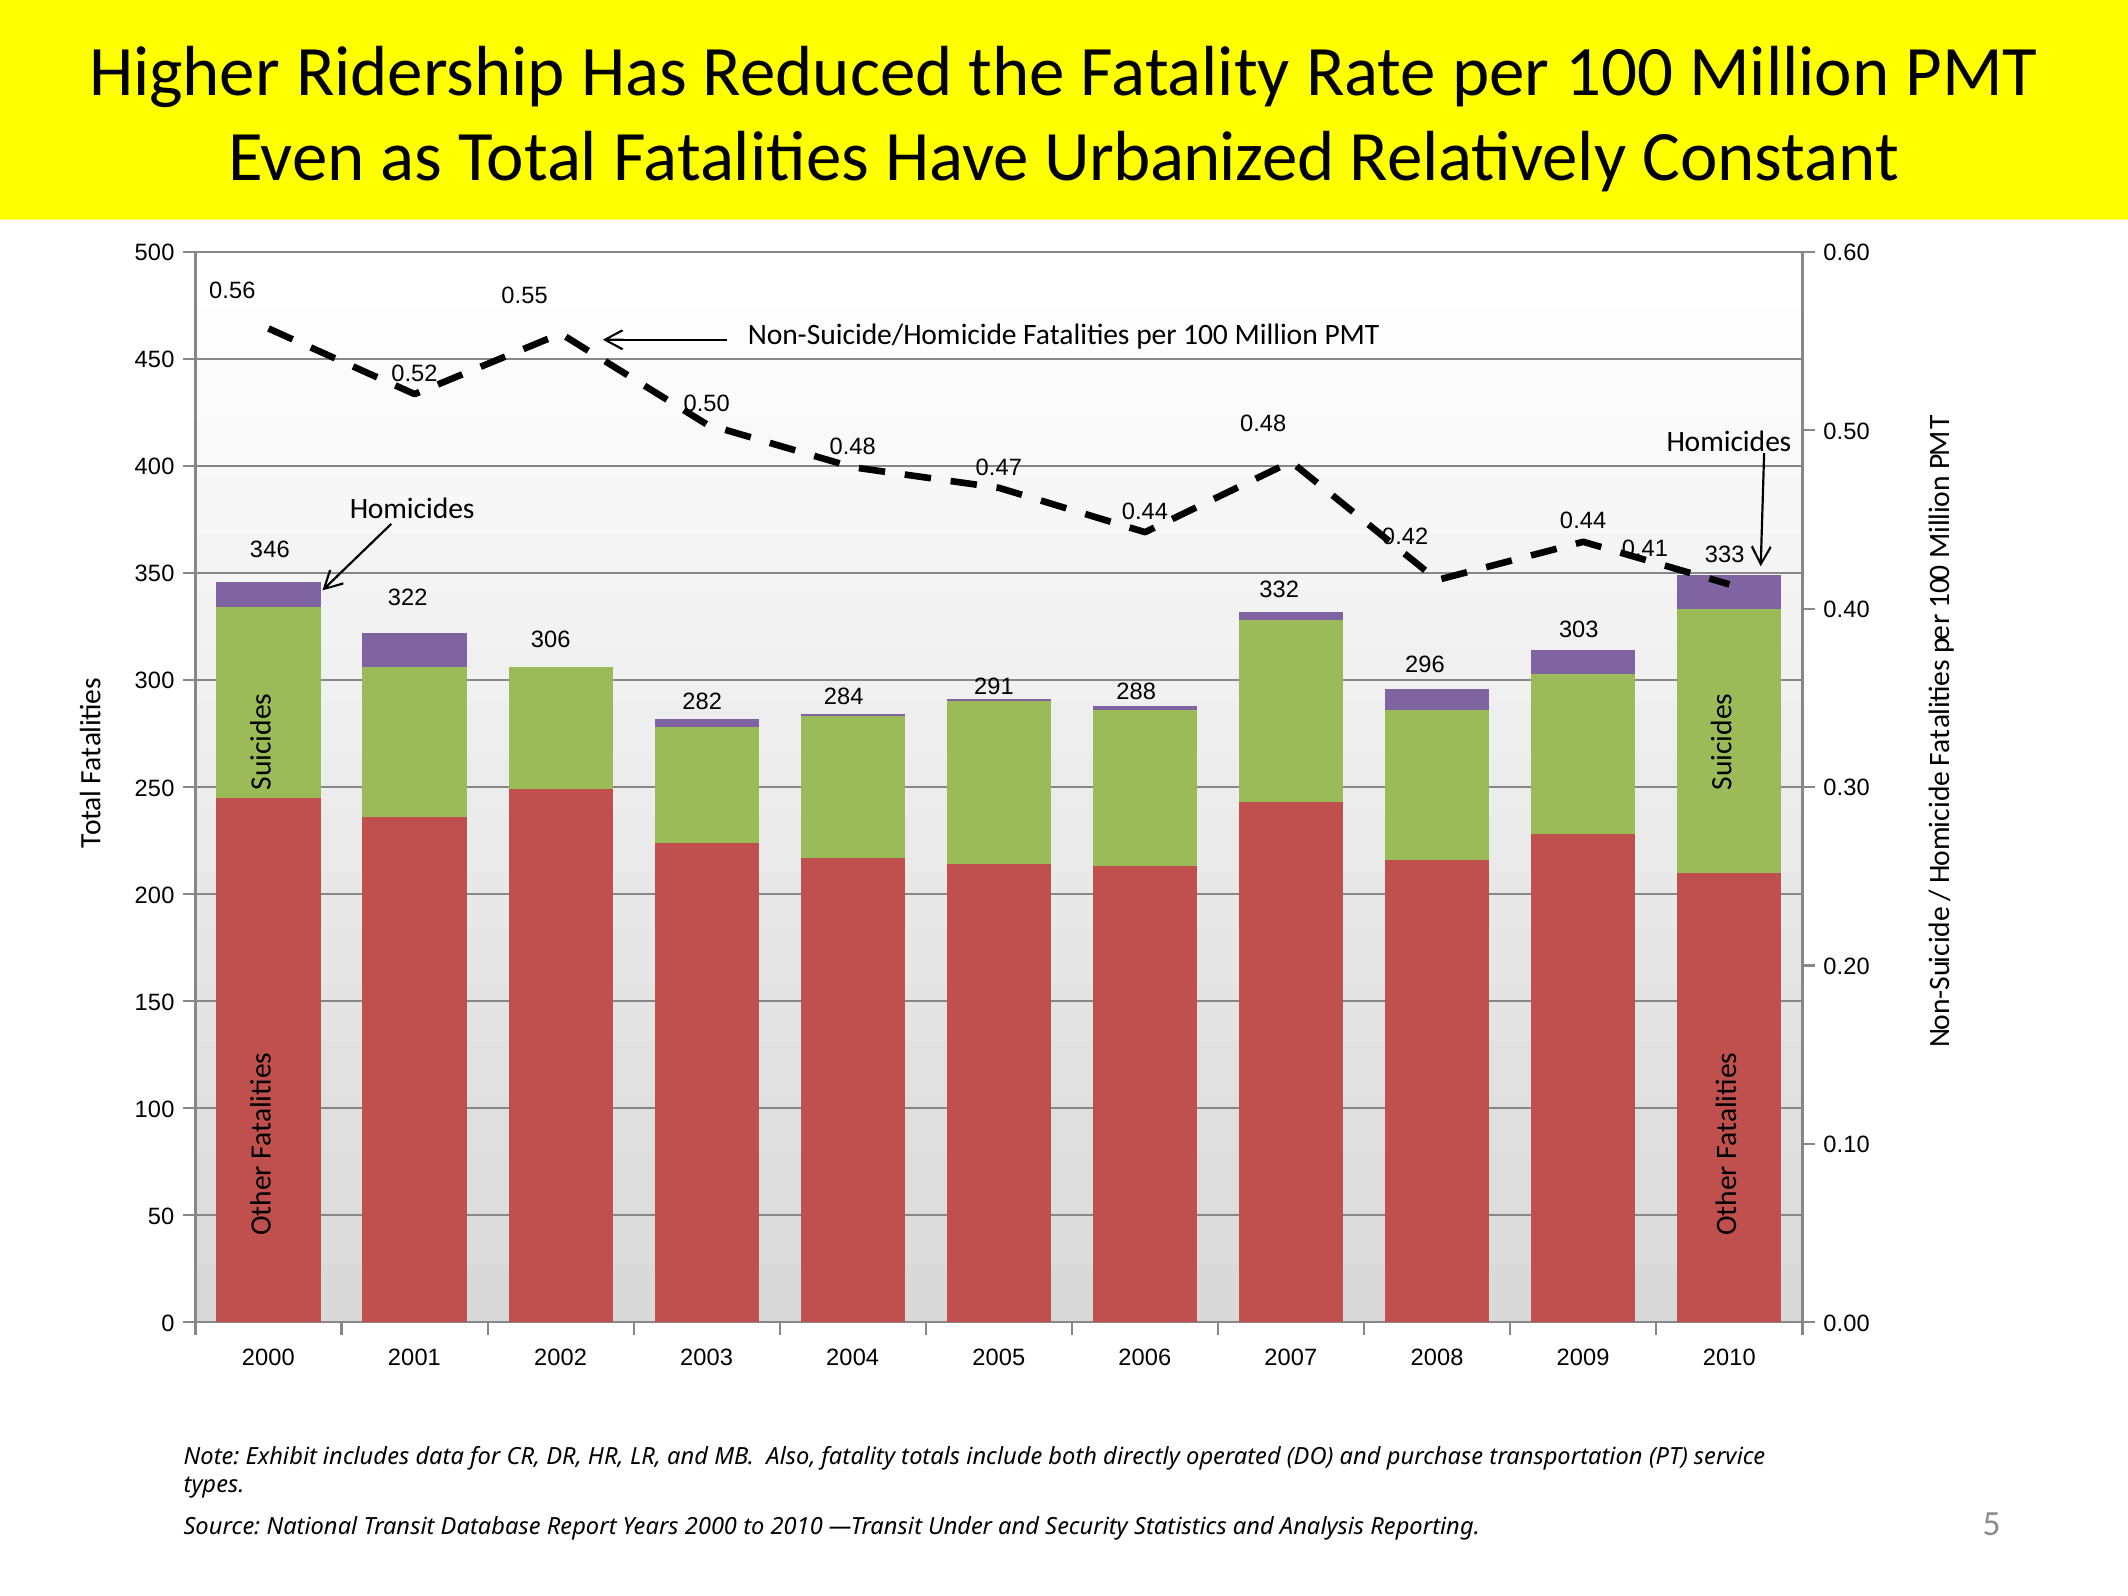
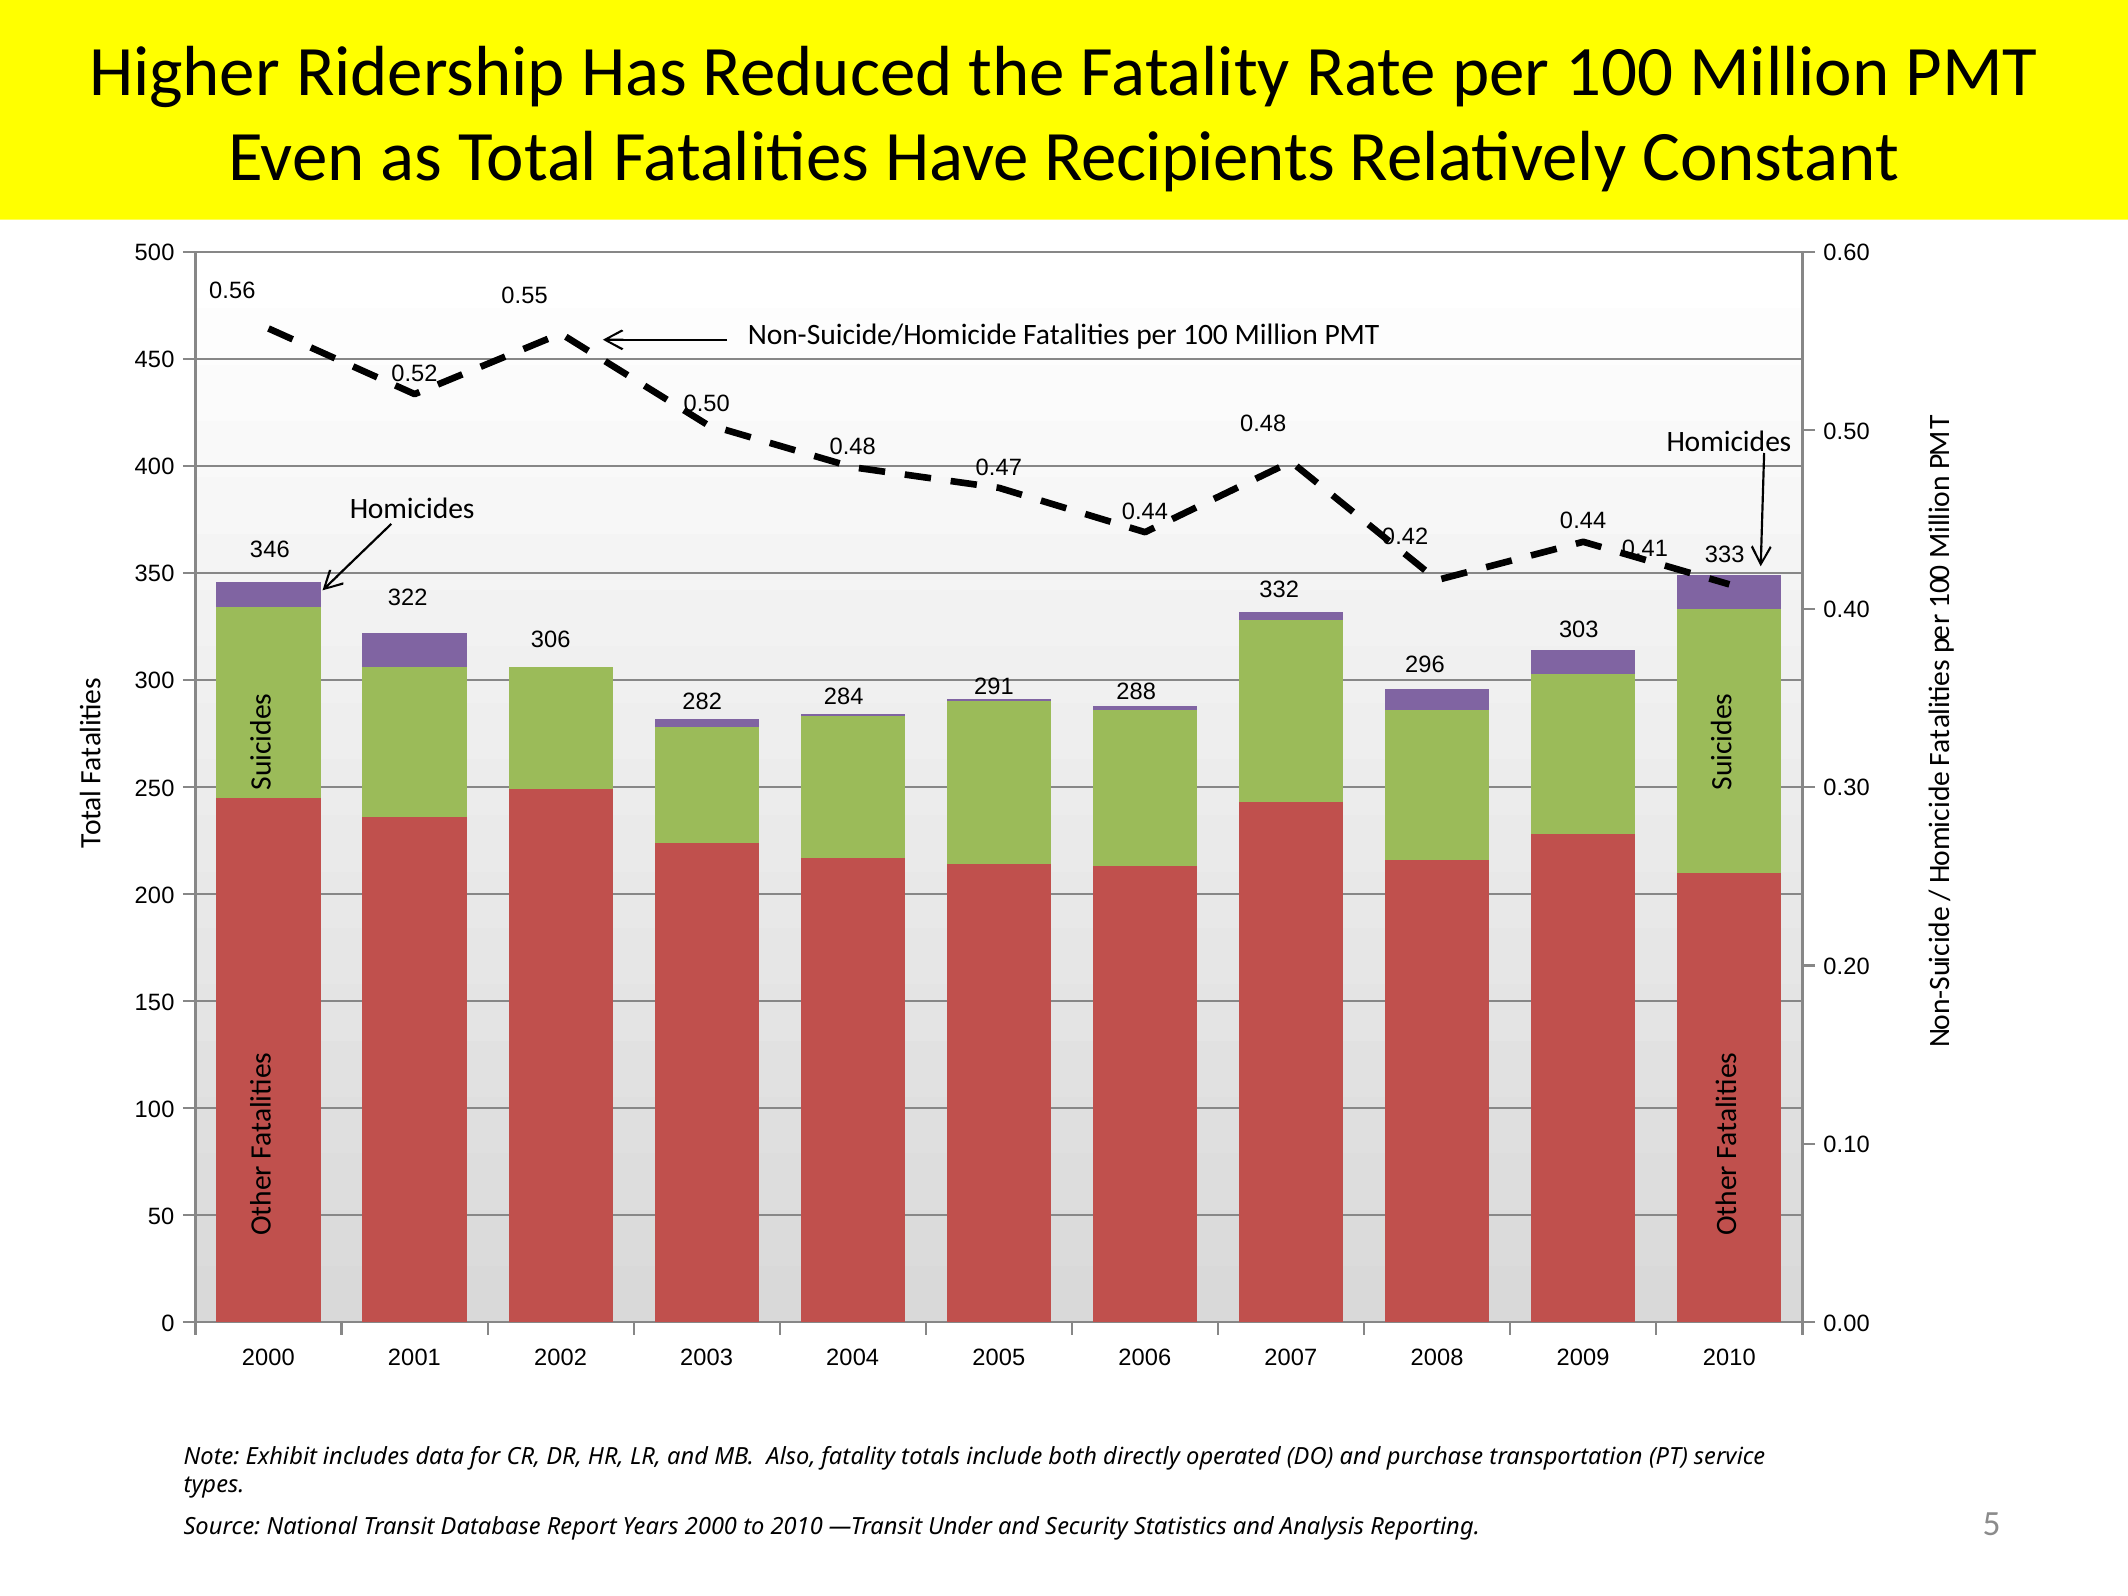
Urbanized: Urbanized -> Recipients (1190, 157)
